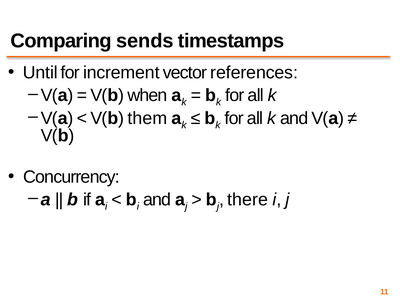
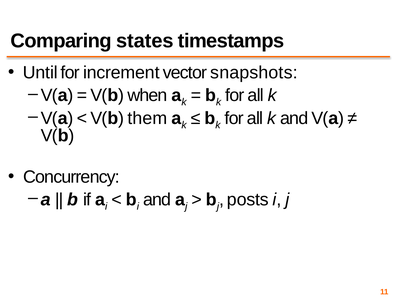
sends: sends -> states (145, 41)
references: references -> snapshots (254, 73)
there: there -> posts (248, 200)
